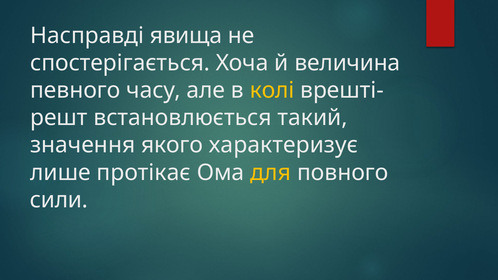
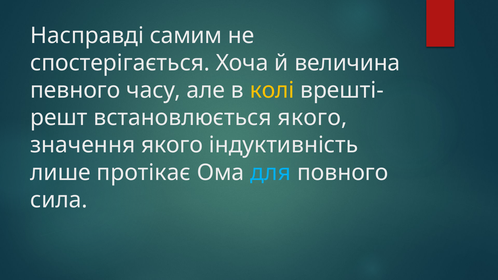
явища: явища -> самим (186, 36)
встановлюється такий: такий -> якого (312, 118)
характеризує: характеризує -> індуктивність (284, 145)
для colour: yellow -> light blue (271, 173)
сили: сили -> сила (59, 200)
